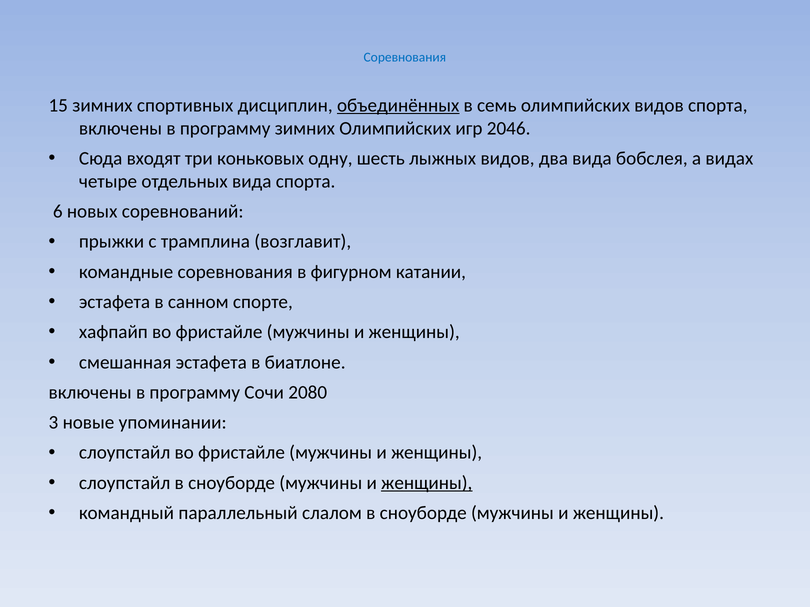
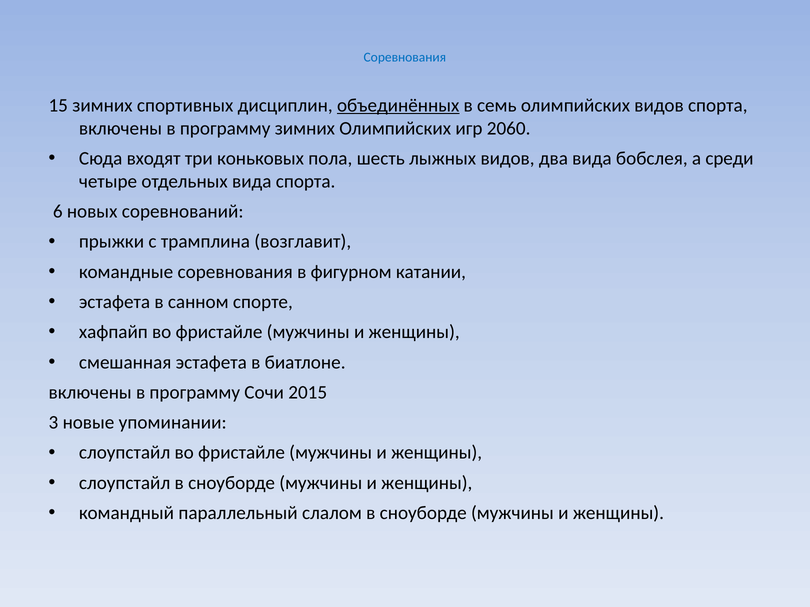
2046: 2046 -> 2060 (509, 128)
одну: одну -> пола (330, 159)
видах: видах -> среди (730, 159)
2080: 2080 -> 2015 (308, 393)
женщины underline: present -> none (427, 483)
